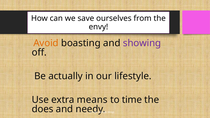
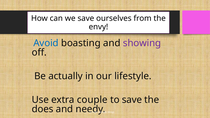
Avoid colour: orange -> blue (46, 43)
means: means -> couple (92, 100)
to time: time -> save (132, 100)
